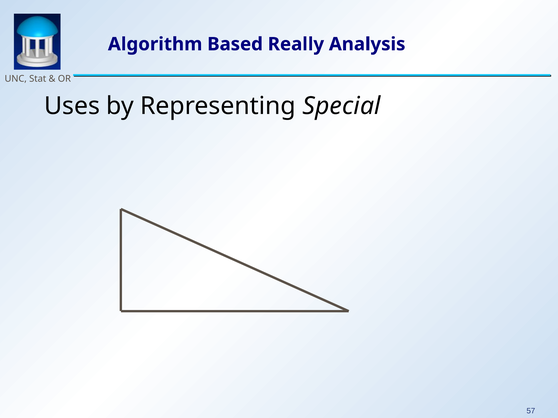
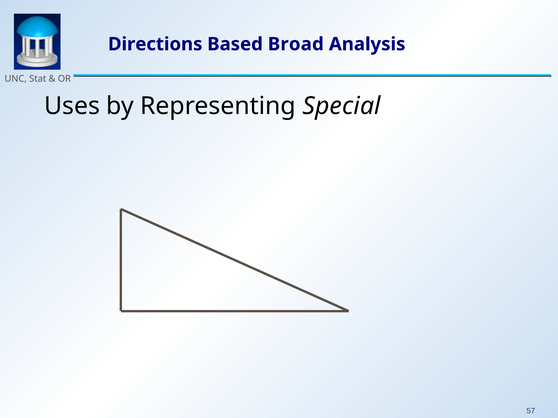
Algorithm: Algorithm -> Directions (155, 44)
Really: Really -> Broad (296, 44)
